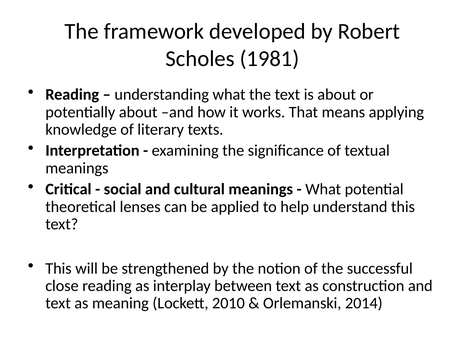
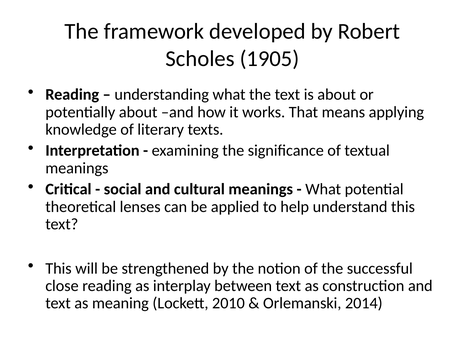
1981: 1981 -> 1905 (269, 59)
